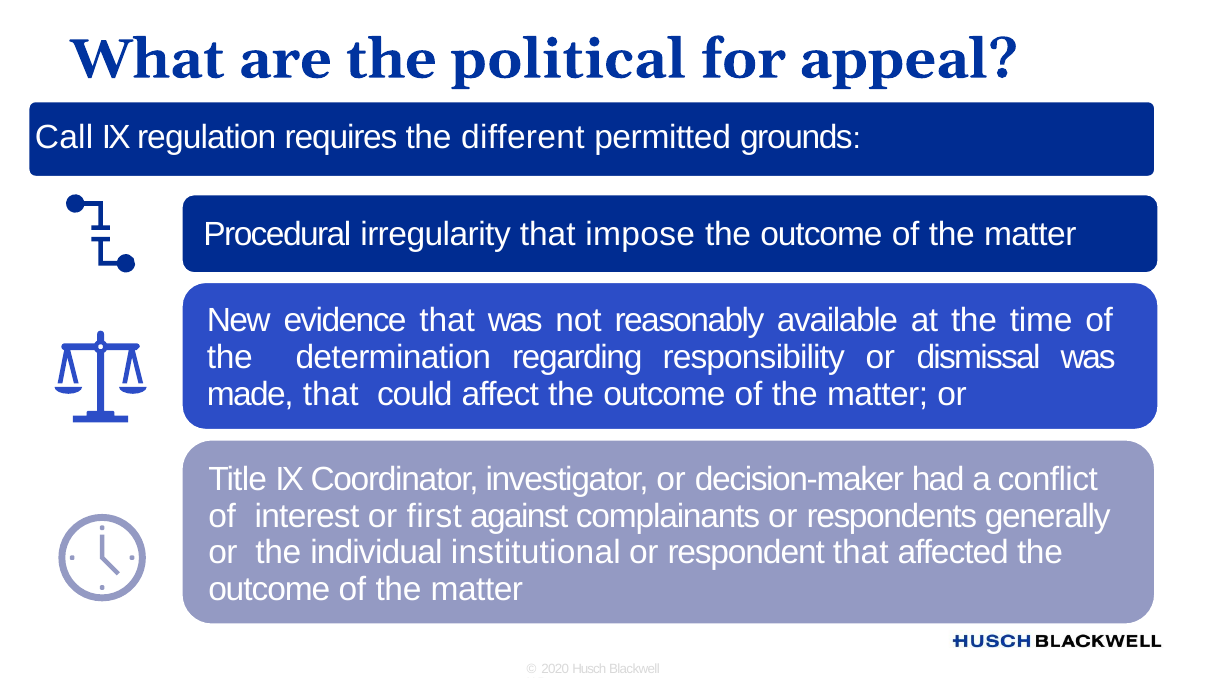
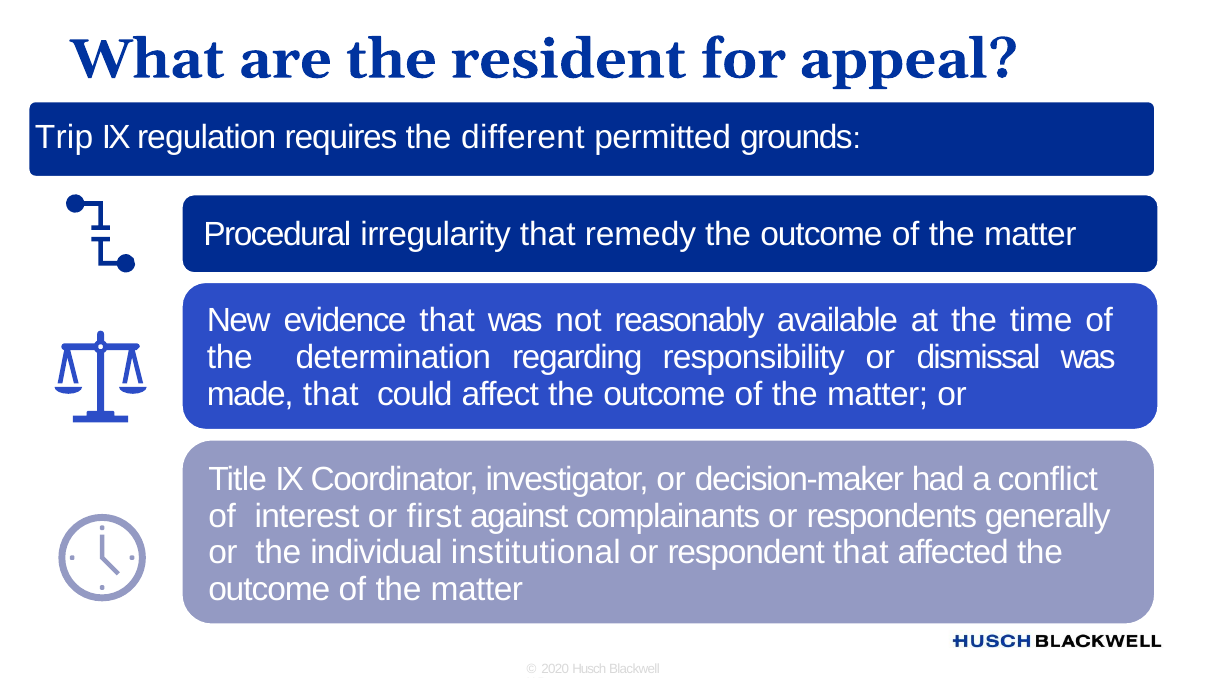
political: political -> resident (569, 59)
Call: Call -> Trip (64, 137)
impose: impose -> remedy (640, 234)
